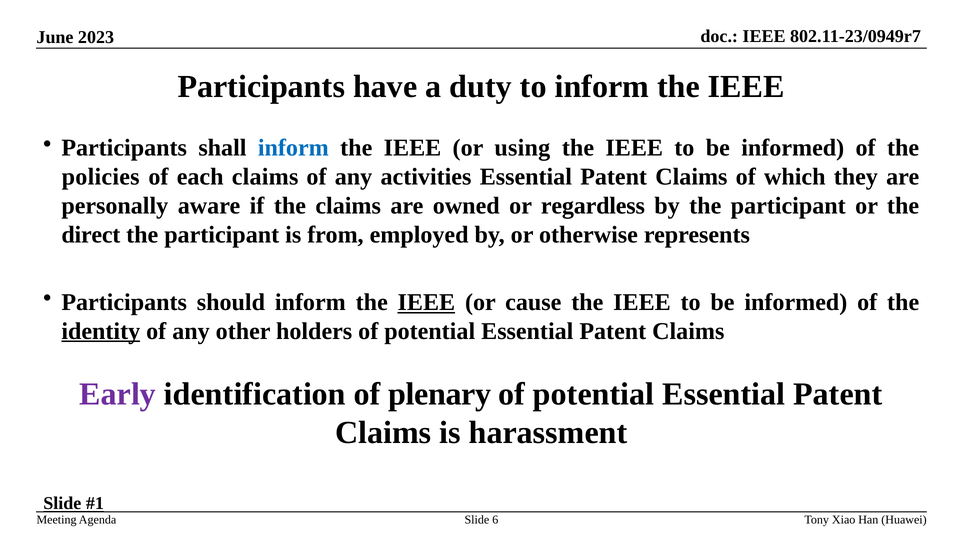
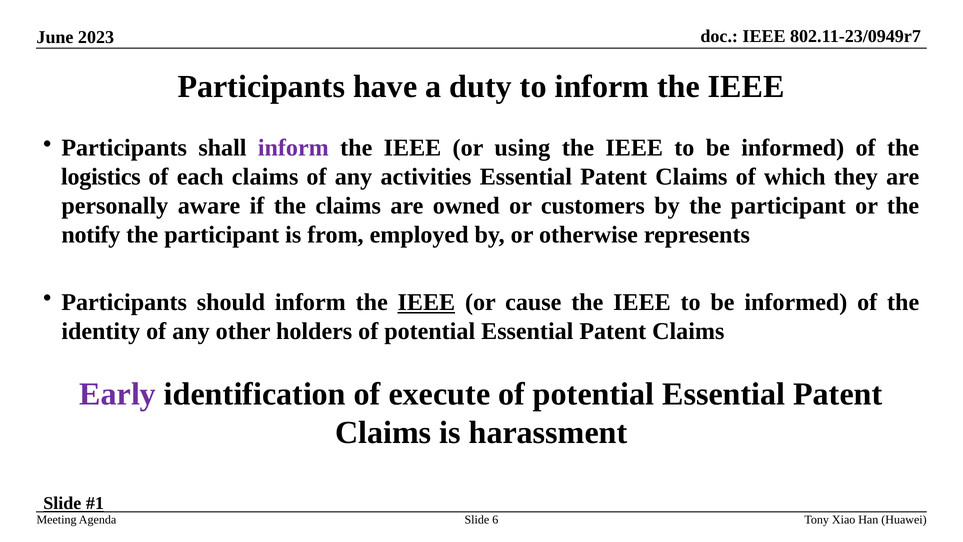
inform colour: blue -> purple (293, 148)
policies: policies -> logistics (101, 177)
regardless: regardless -> customers (593, 206)
direct: direct -> notify (91, 235)
identity underline: present -> none (101, 331)
plenary: plenary -> execute (439, 394)
